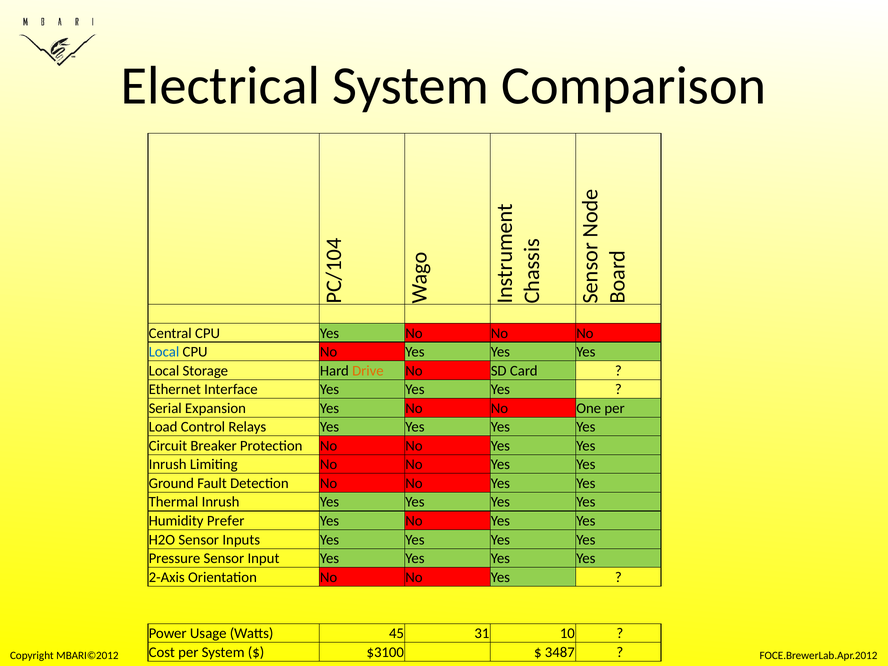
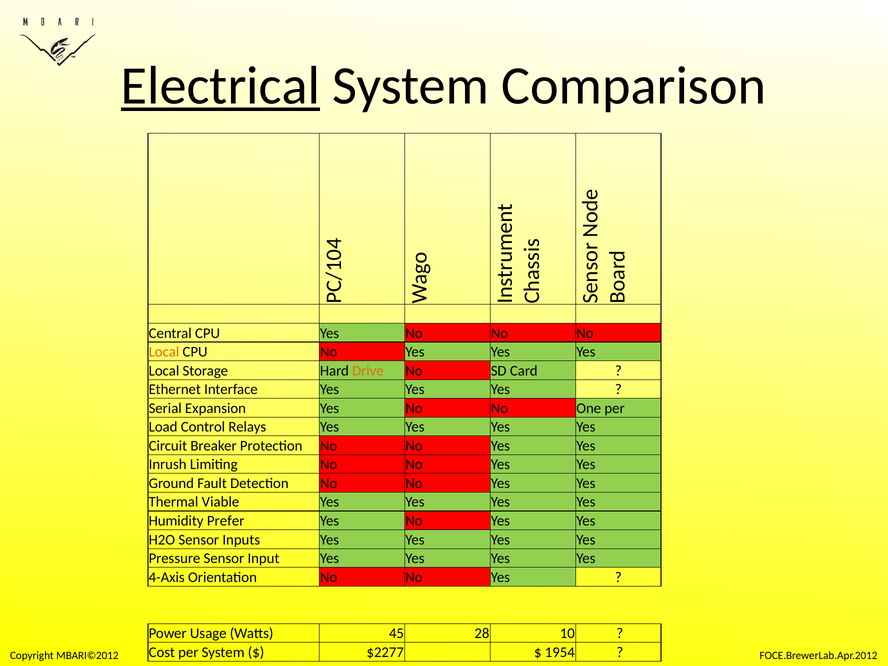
Electrical underline: none -> present (220, 86)
Local colour: blue -> orange (164, 352)
Thermal Inrush: Inrush -> Viable (221, 502)
2-Axis: 2-Axis -> 4-Axis (167, 577)
31: 31 -> 28 (482, 634)
$3100: $3100 -> $2277 (385, 652)
3487: 3487 -> 1954 (560, 652)
